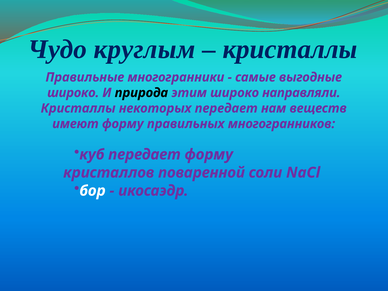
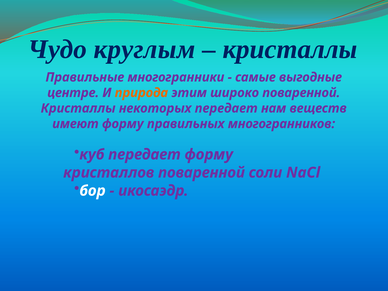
широко: широко -> центре (73, 93)
природа colour: black -> orange (141, 93)
широко направляли: направляли -> поваренной (301, 93)
